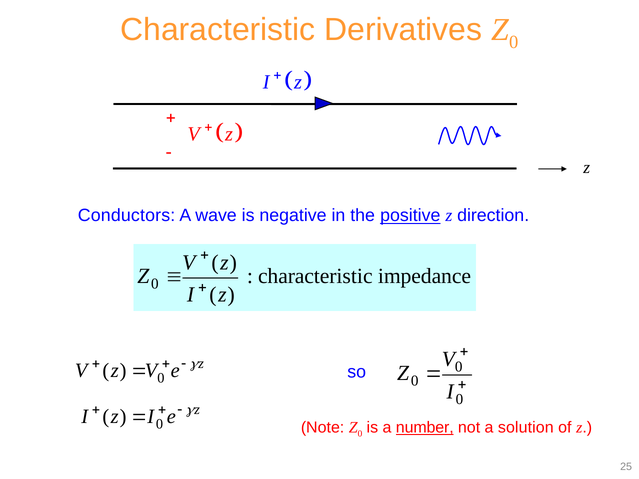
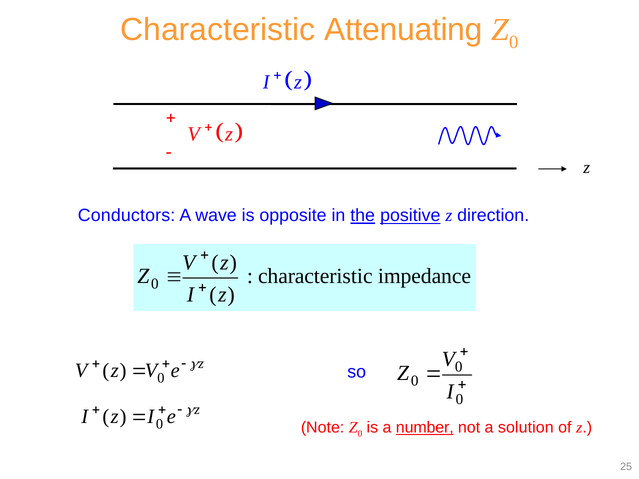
Derivatives: Derivatives -> Attenuating (403, 30)
negative: negative -> opposite (293, 216)
the underline: none -> present (363, 216)
